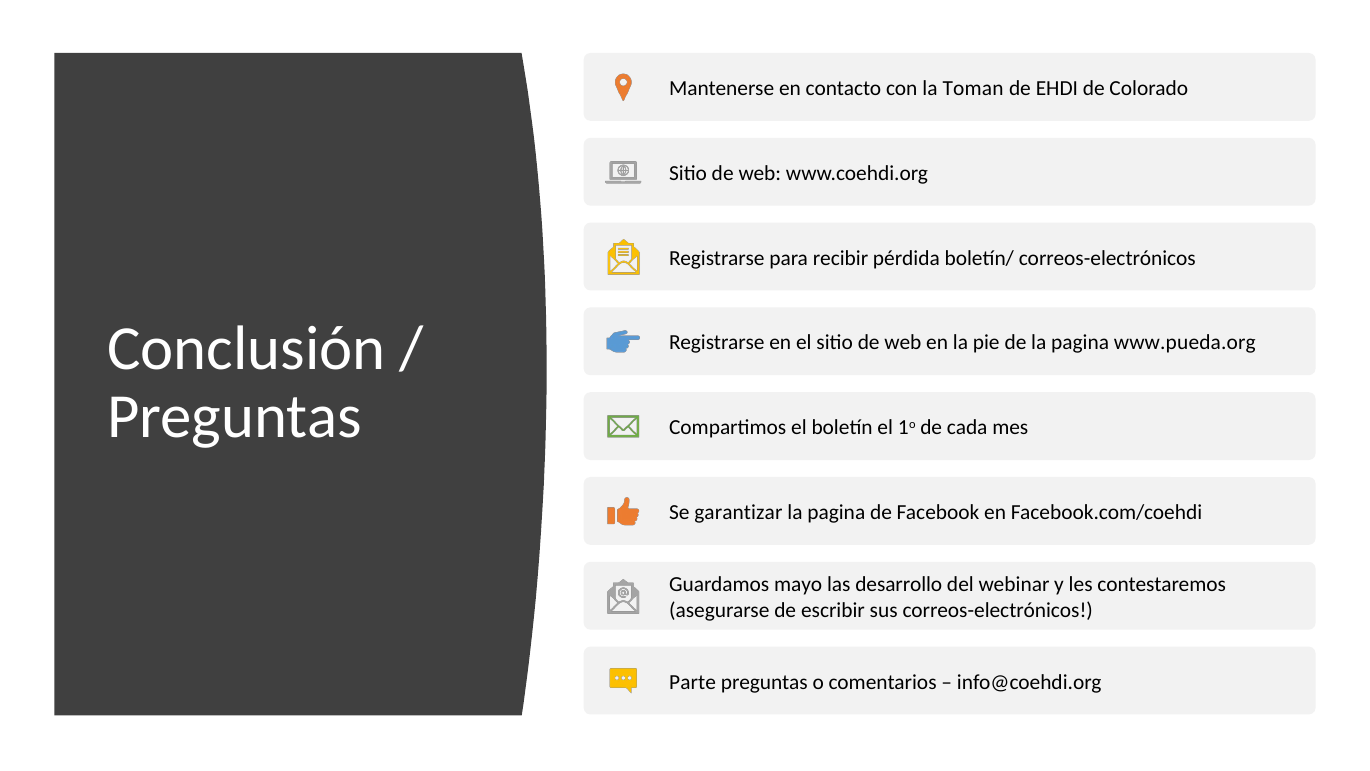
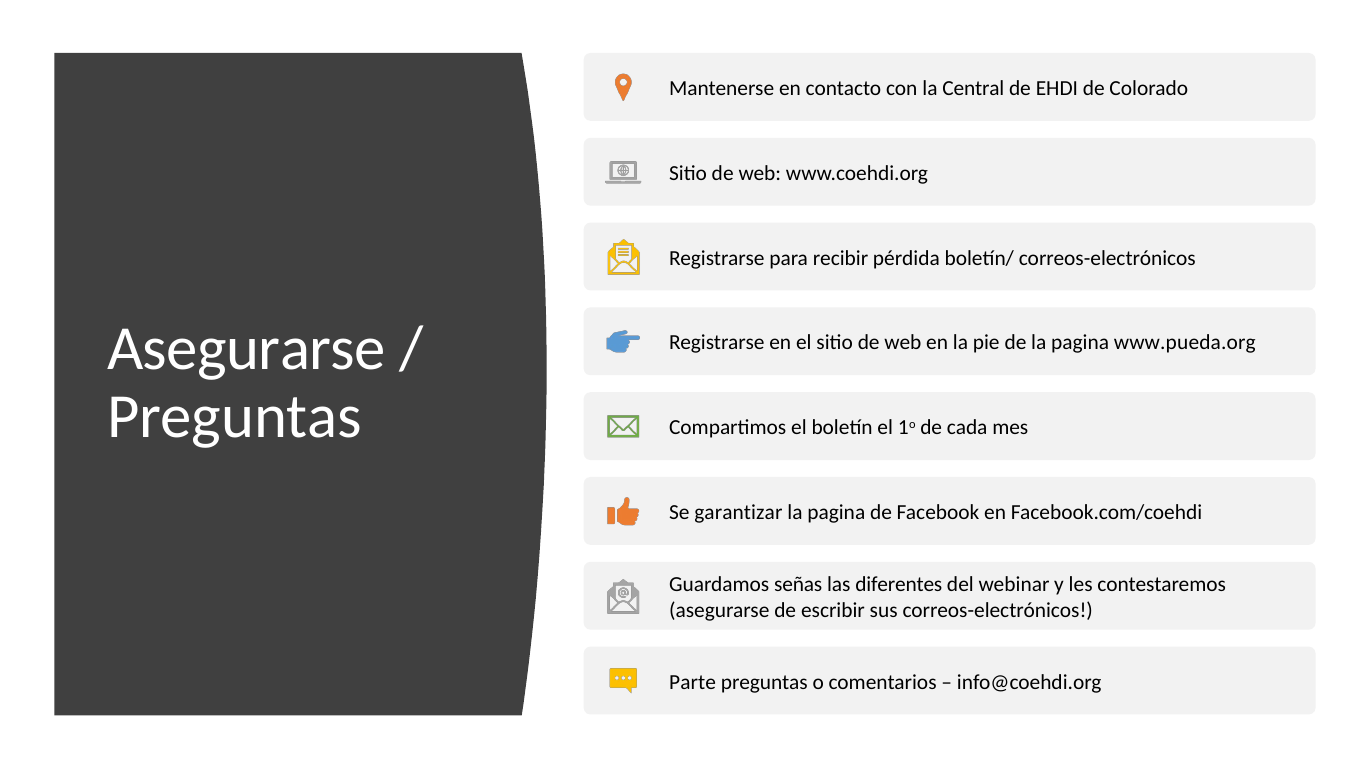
Toman: Toman -> Central (973, 88)
Conclusión: Conclusión -> Asegurarse (247, 349)
mayo: mayo -> señas (798, 584)
desarrollo: desarrollo -> diferentes (899, 584)
